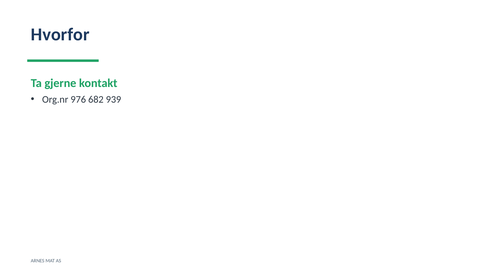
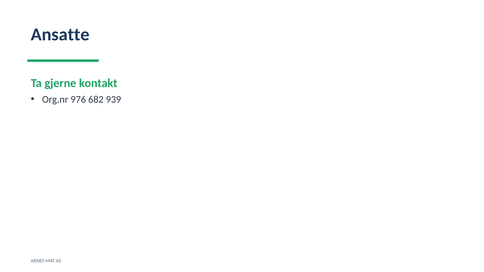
Hvorfor: Hvorfor -> Ansatte (60, 35)
